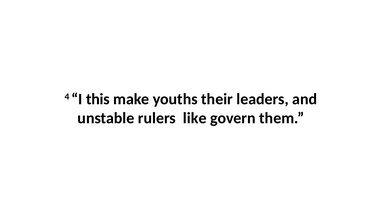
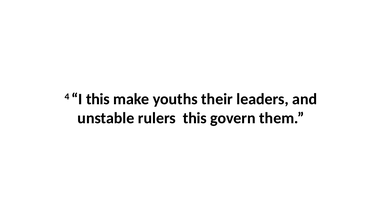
rulers like: like -> this (195, 118)
